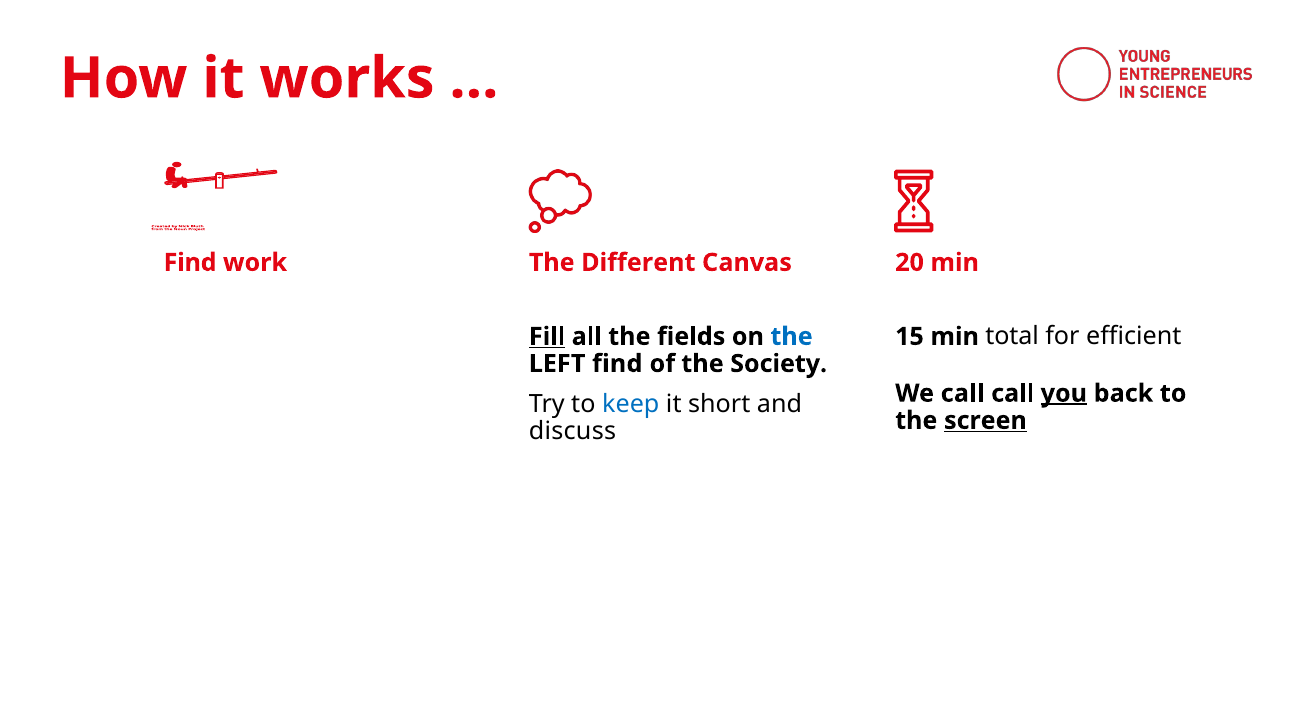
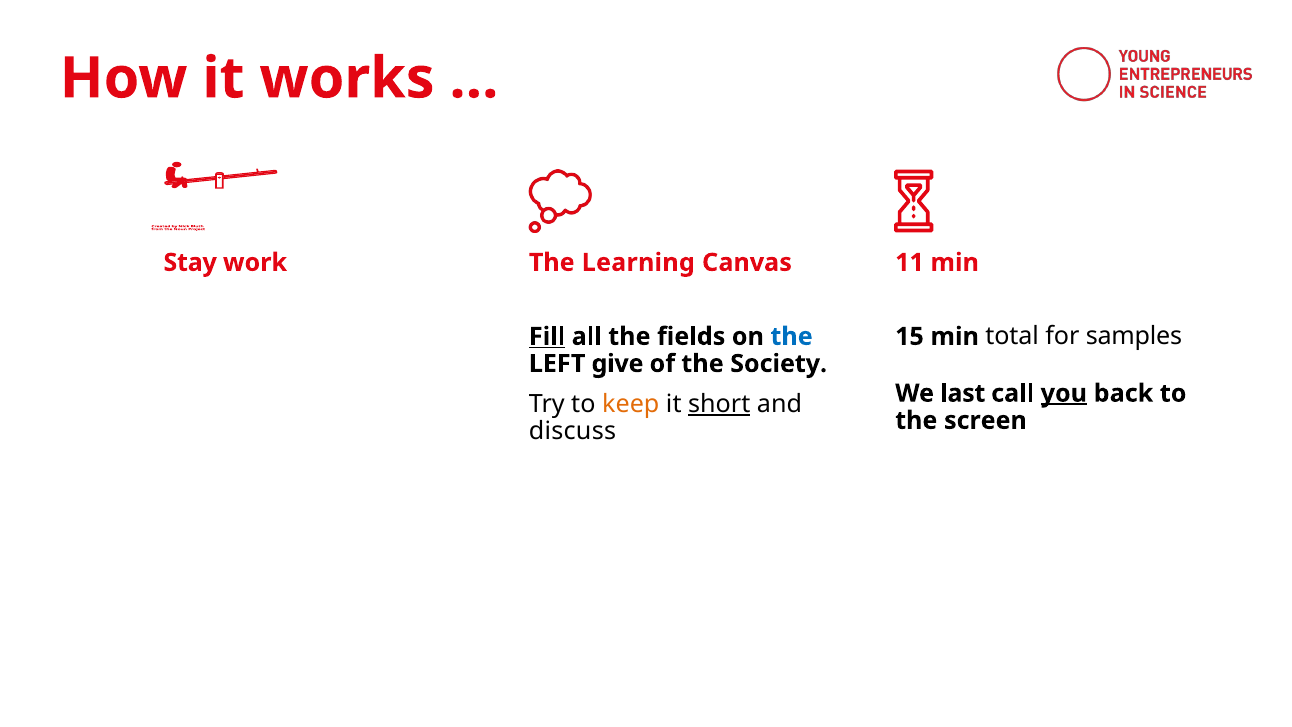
Find: Find -> Stay (190, 262)
Different: Different -> Learning (638, 262)
20: 20 -> 11 (910, 262)
efficient: efficient -> samples (1134, 336)
LEFT find: find -> give (617, 364)
We call: call -> last (963, 393)
keep colour: blue -> orange (631, 404)
short underline: none -> present (719, 404)
screen underline: present -> none (985, 420)
